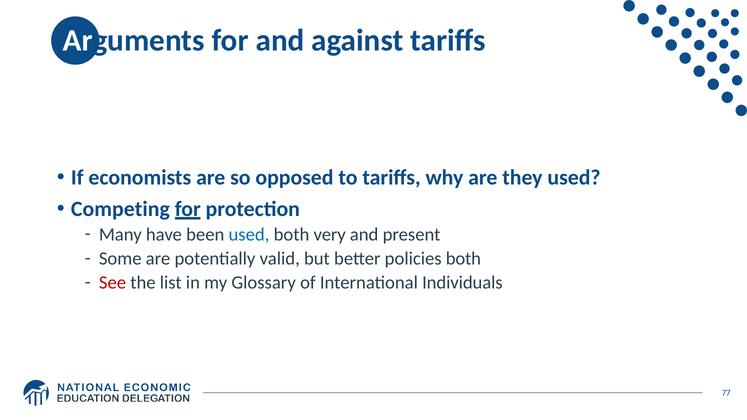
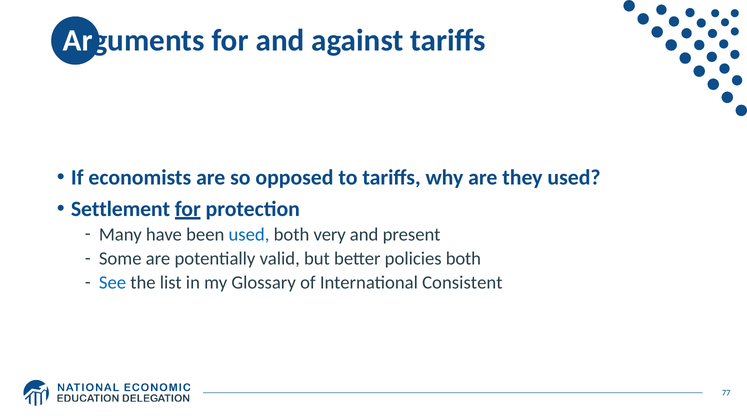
Competing: Competing -> Settlement (121, 209)
See colour: red -> blue (113, 283)
Individuals: Individuals -> Consistent (462, 283)
